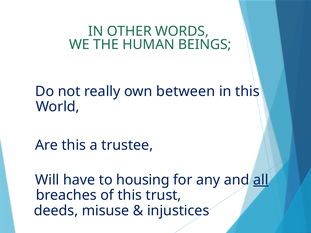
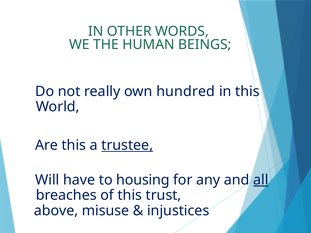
between: between -> hundred (186, 91)
trustee underline: none -> present (127, 145)
deeds: deeds -> above (56, 211)
